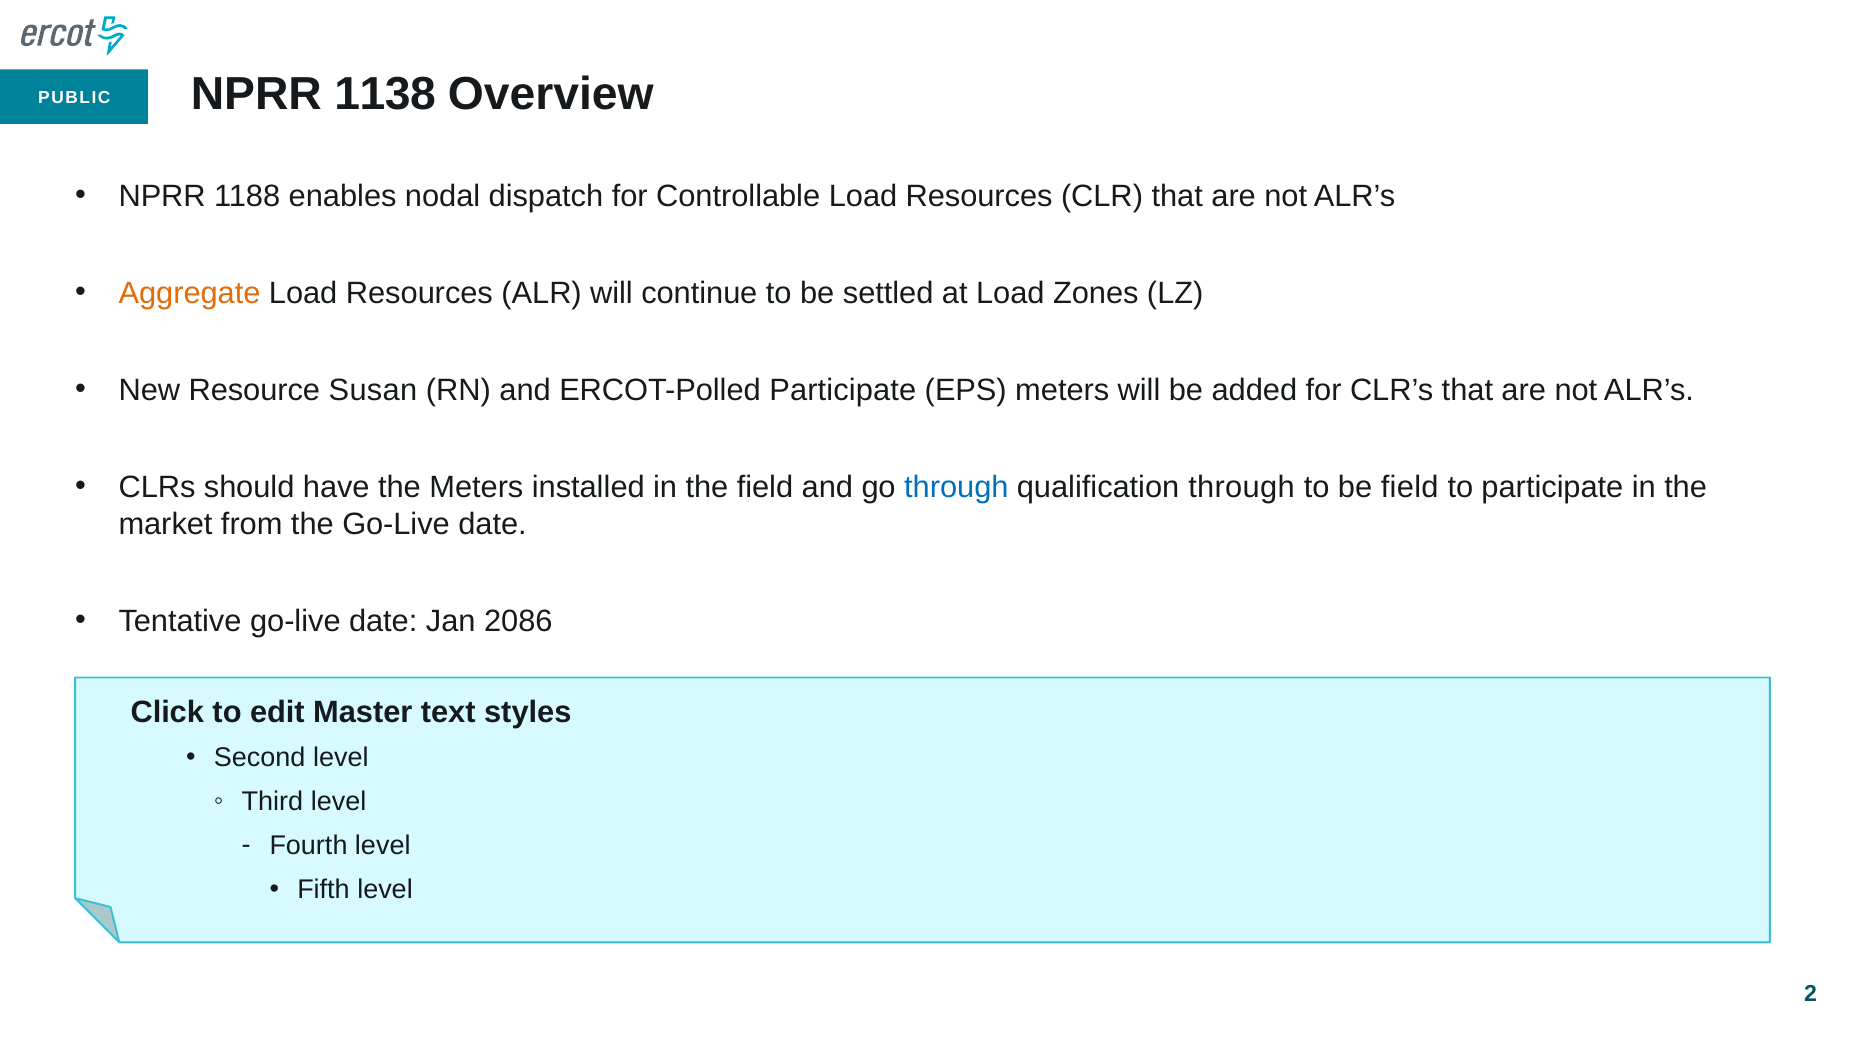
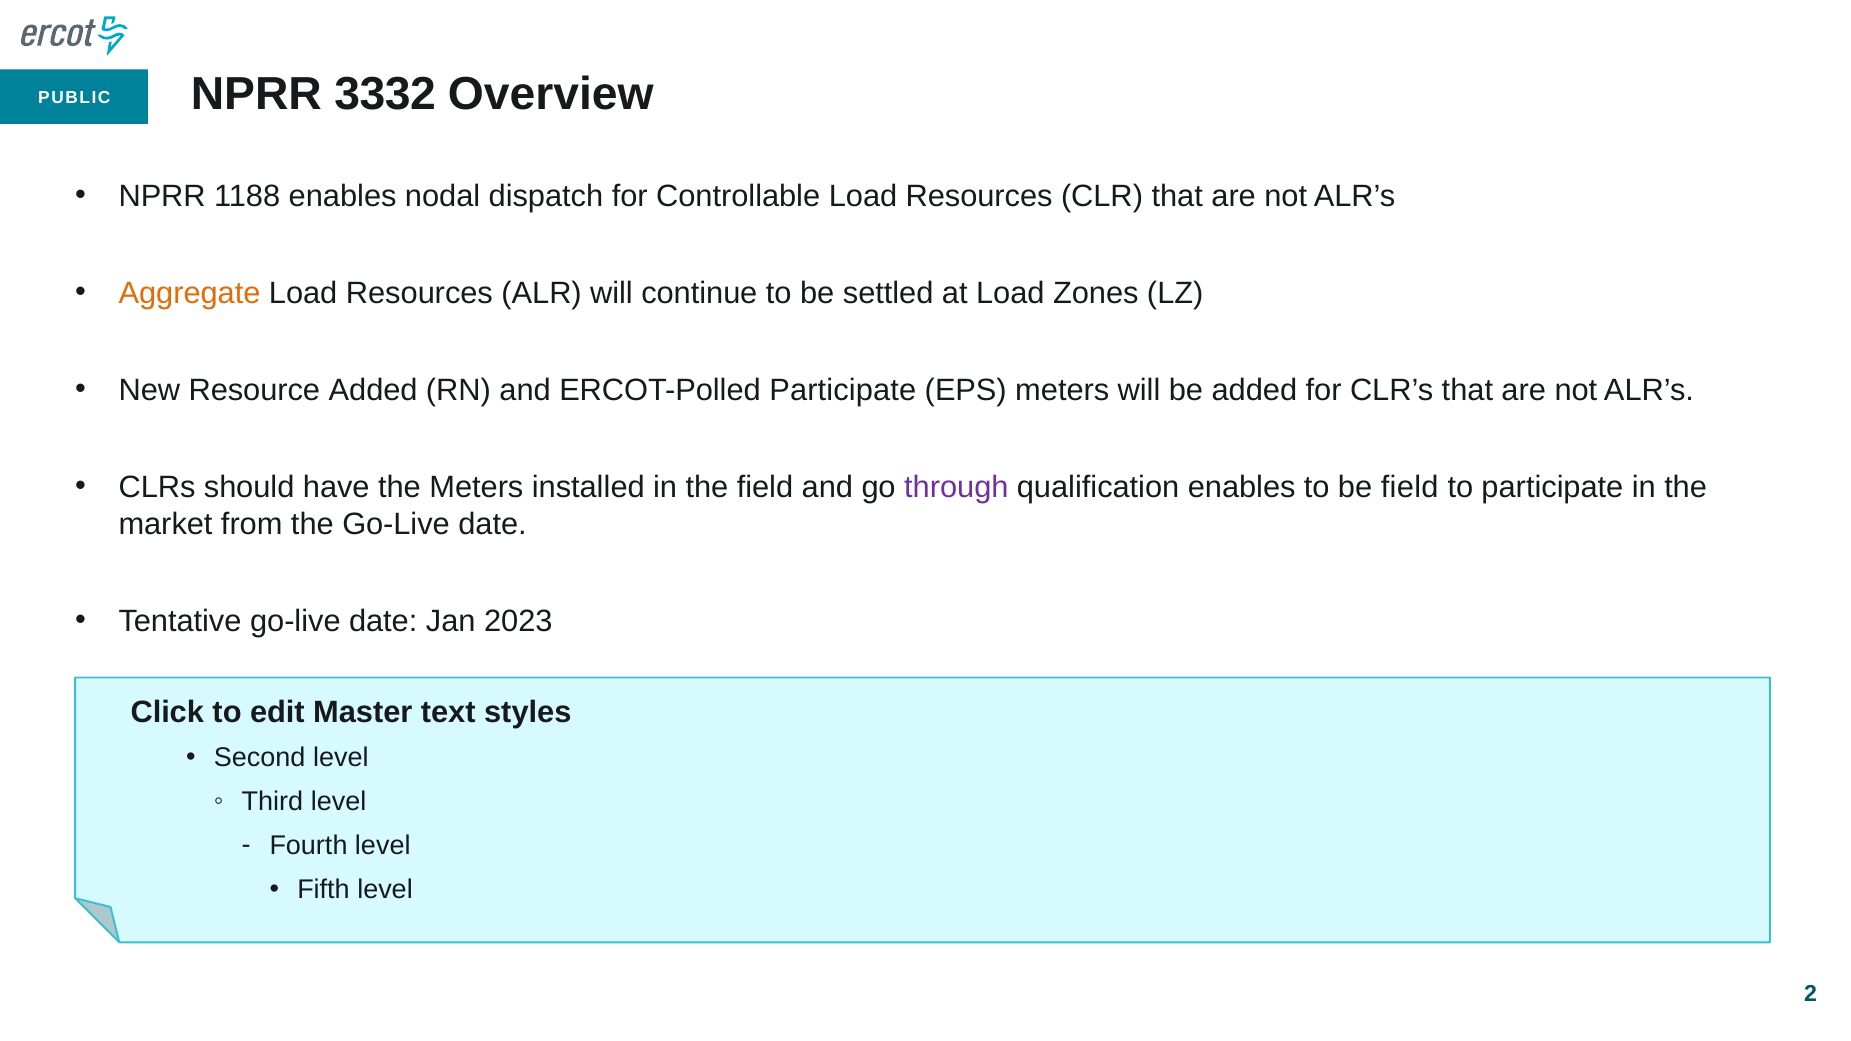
1138: 1138 -> 3332 (385, 94)
Resource Susan: Susan -> Added (373, 390)
through colour: blue -> purple (956, 488)
qualification through: through -> enables (1242, 488)
2086: 2086 -> 2023 (518, 622)
